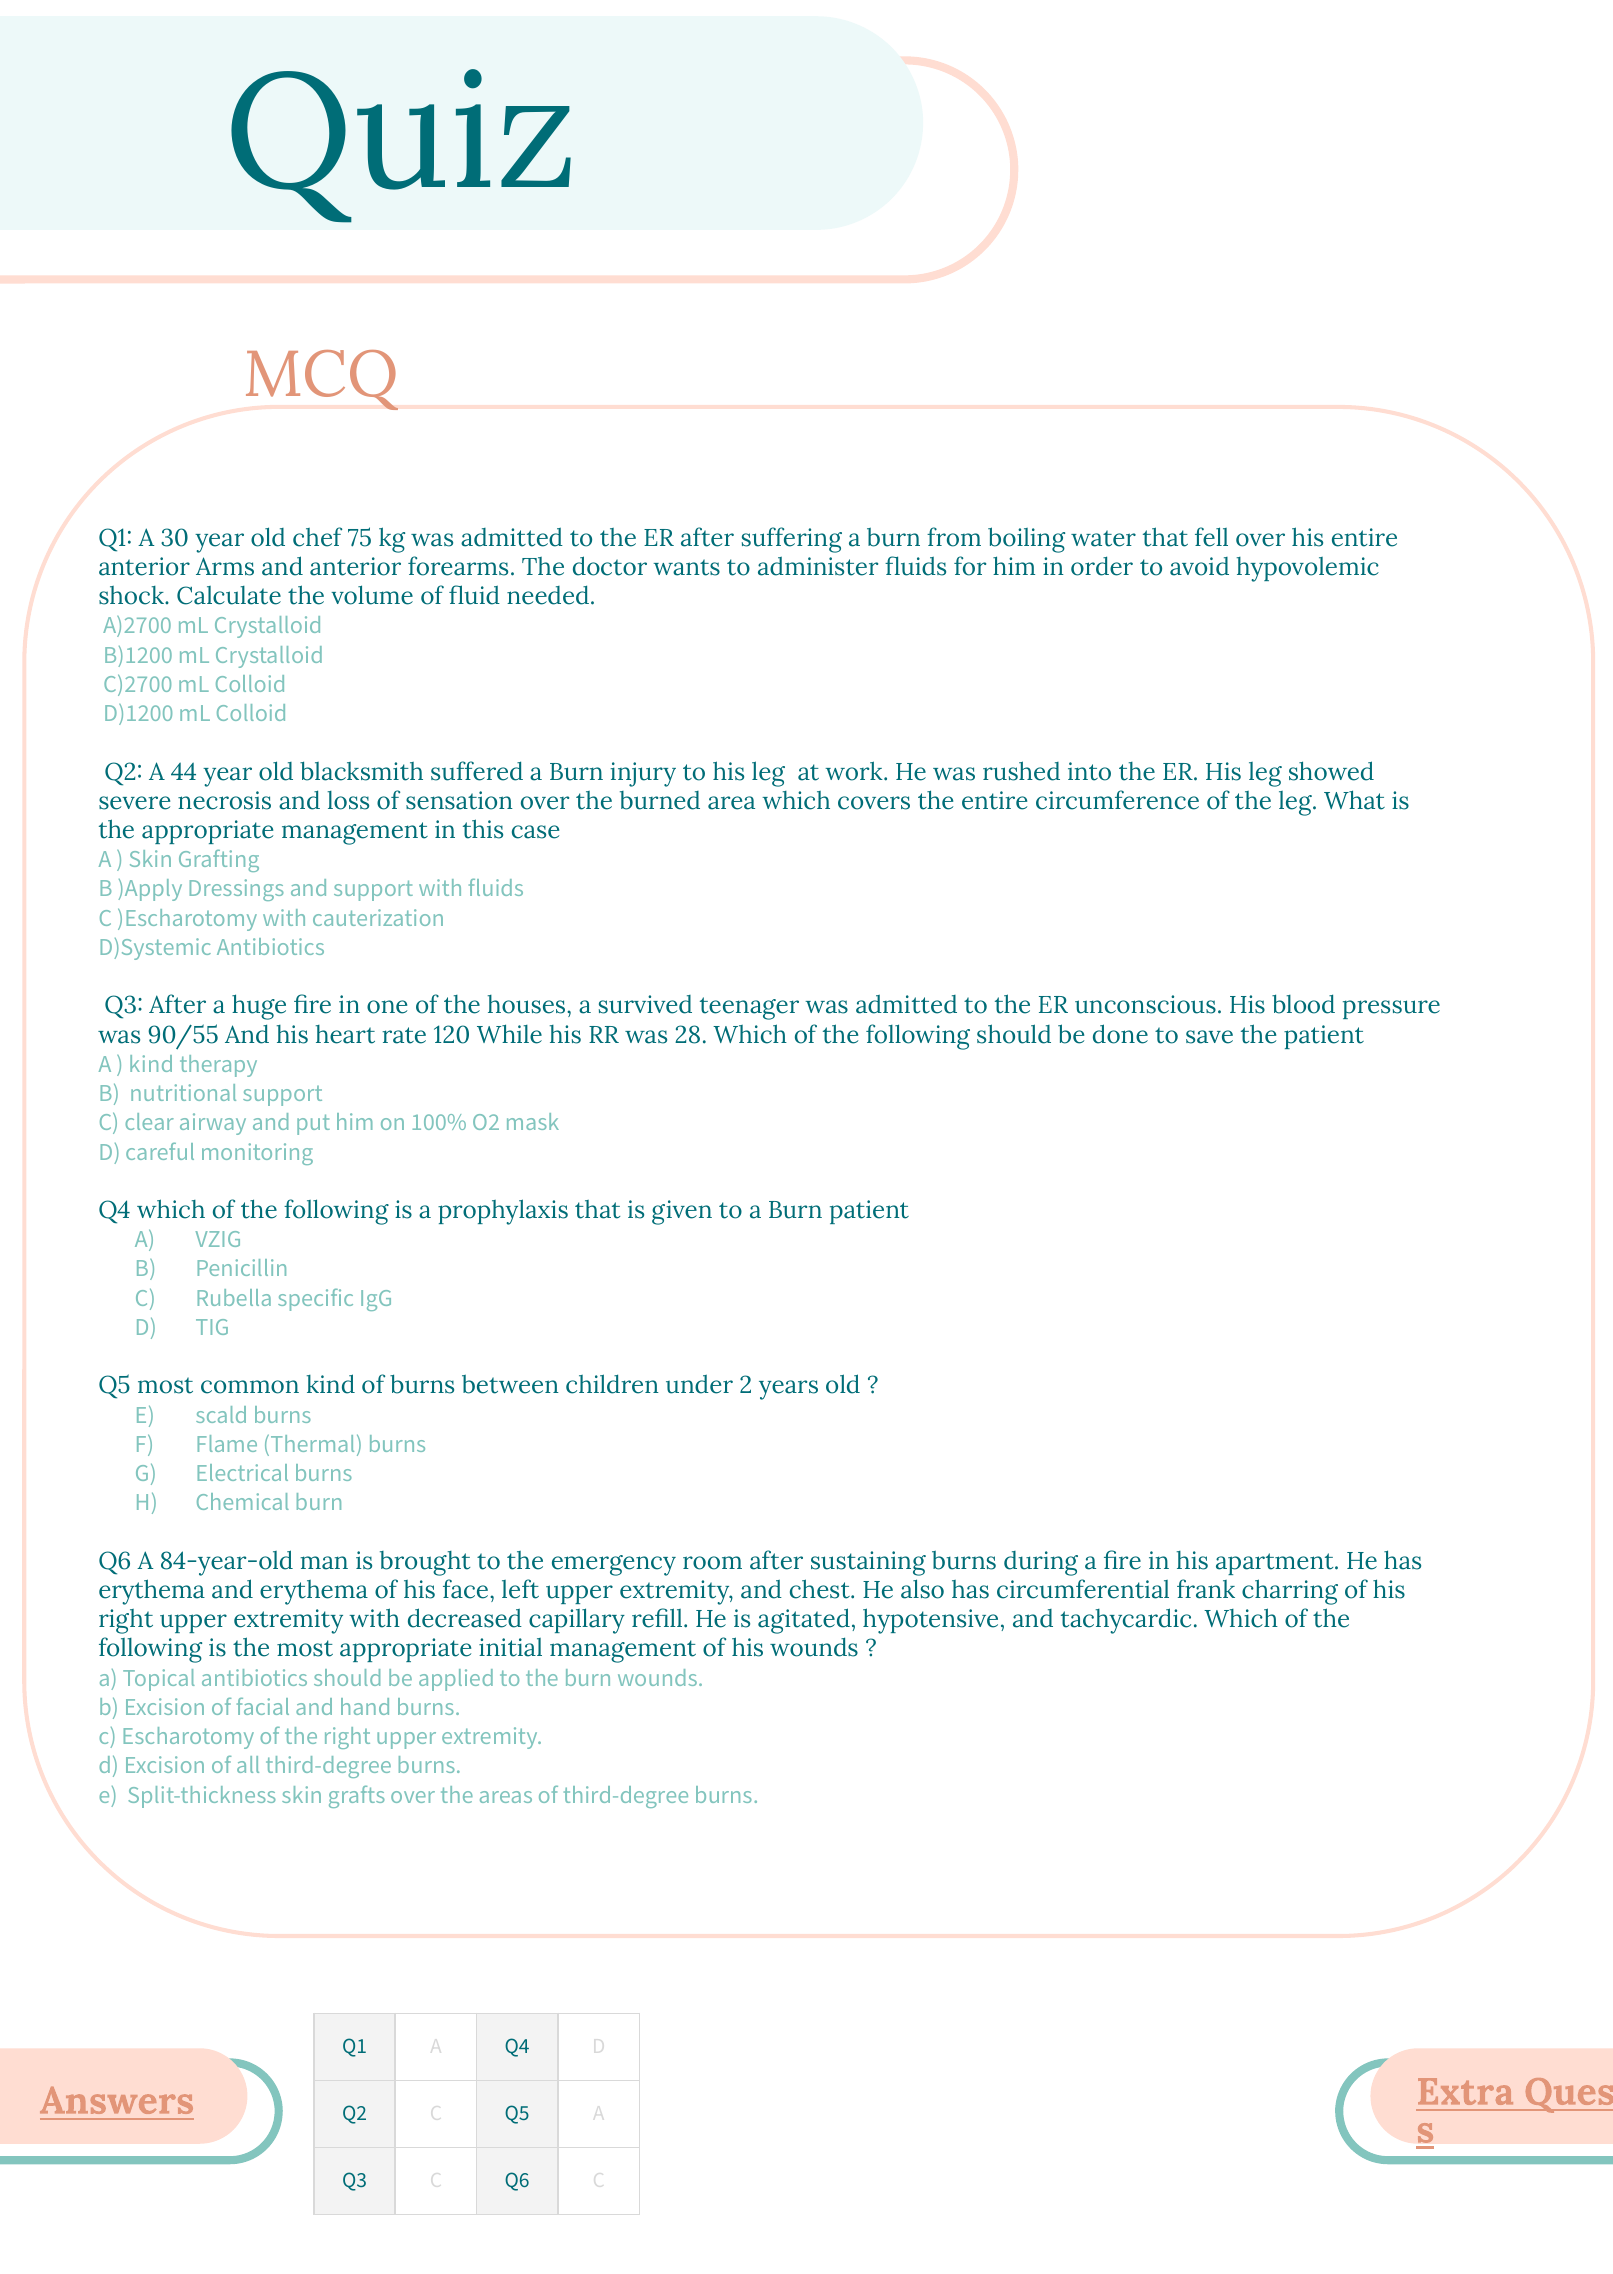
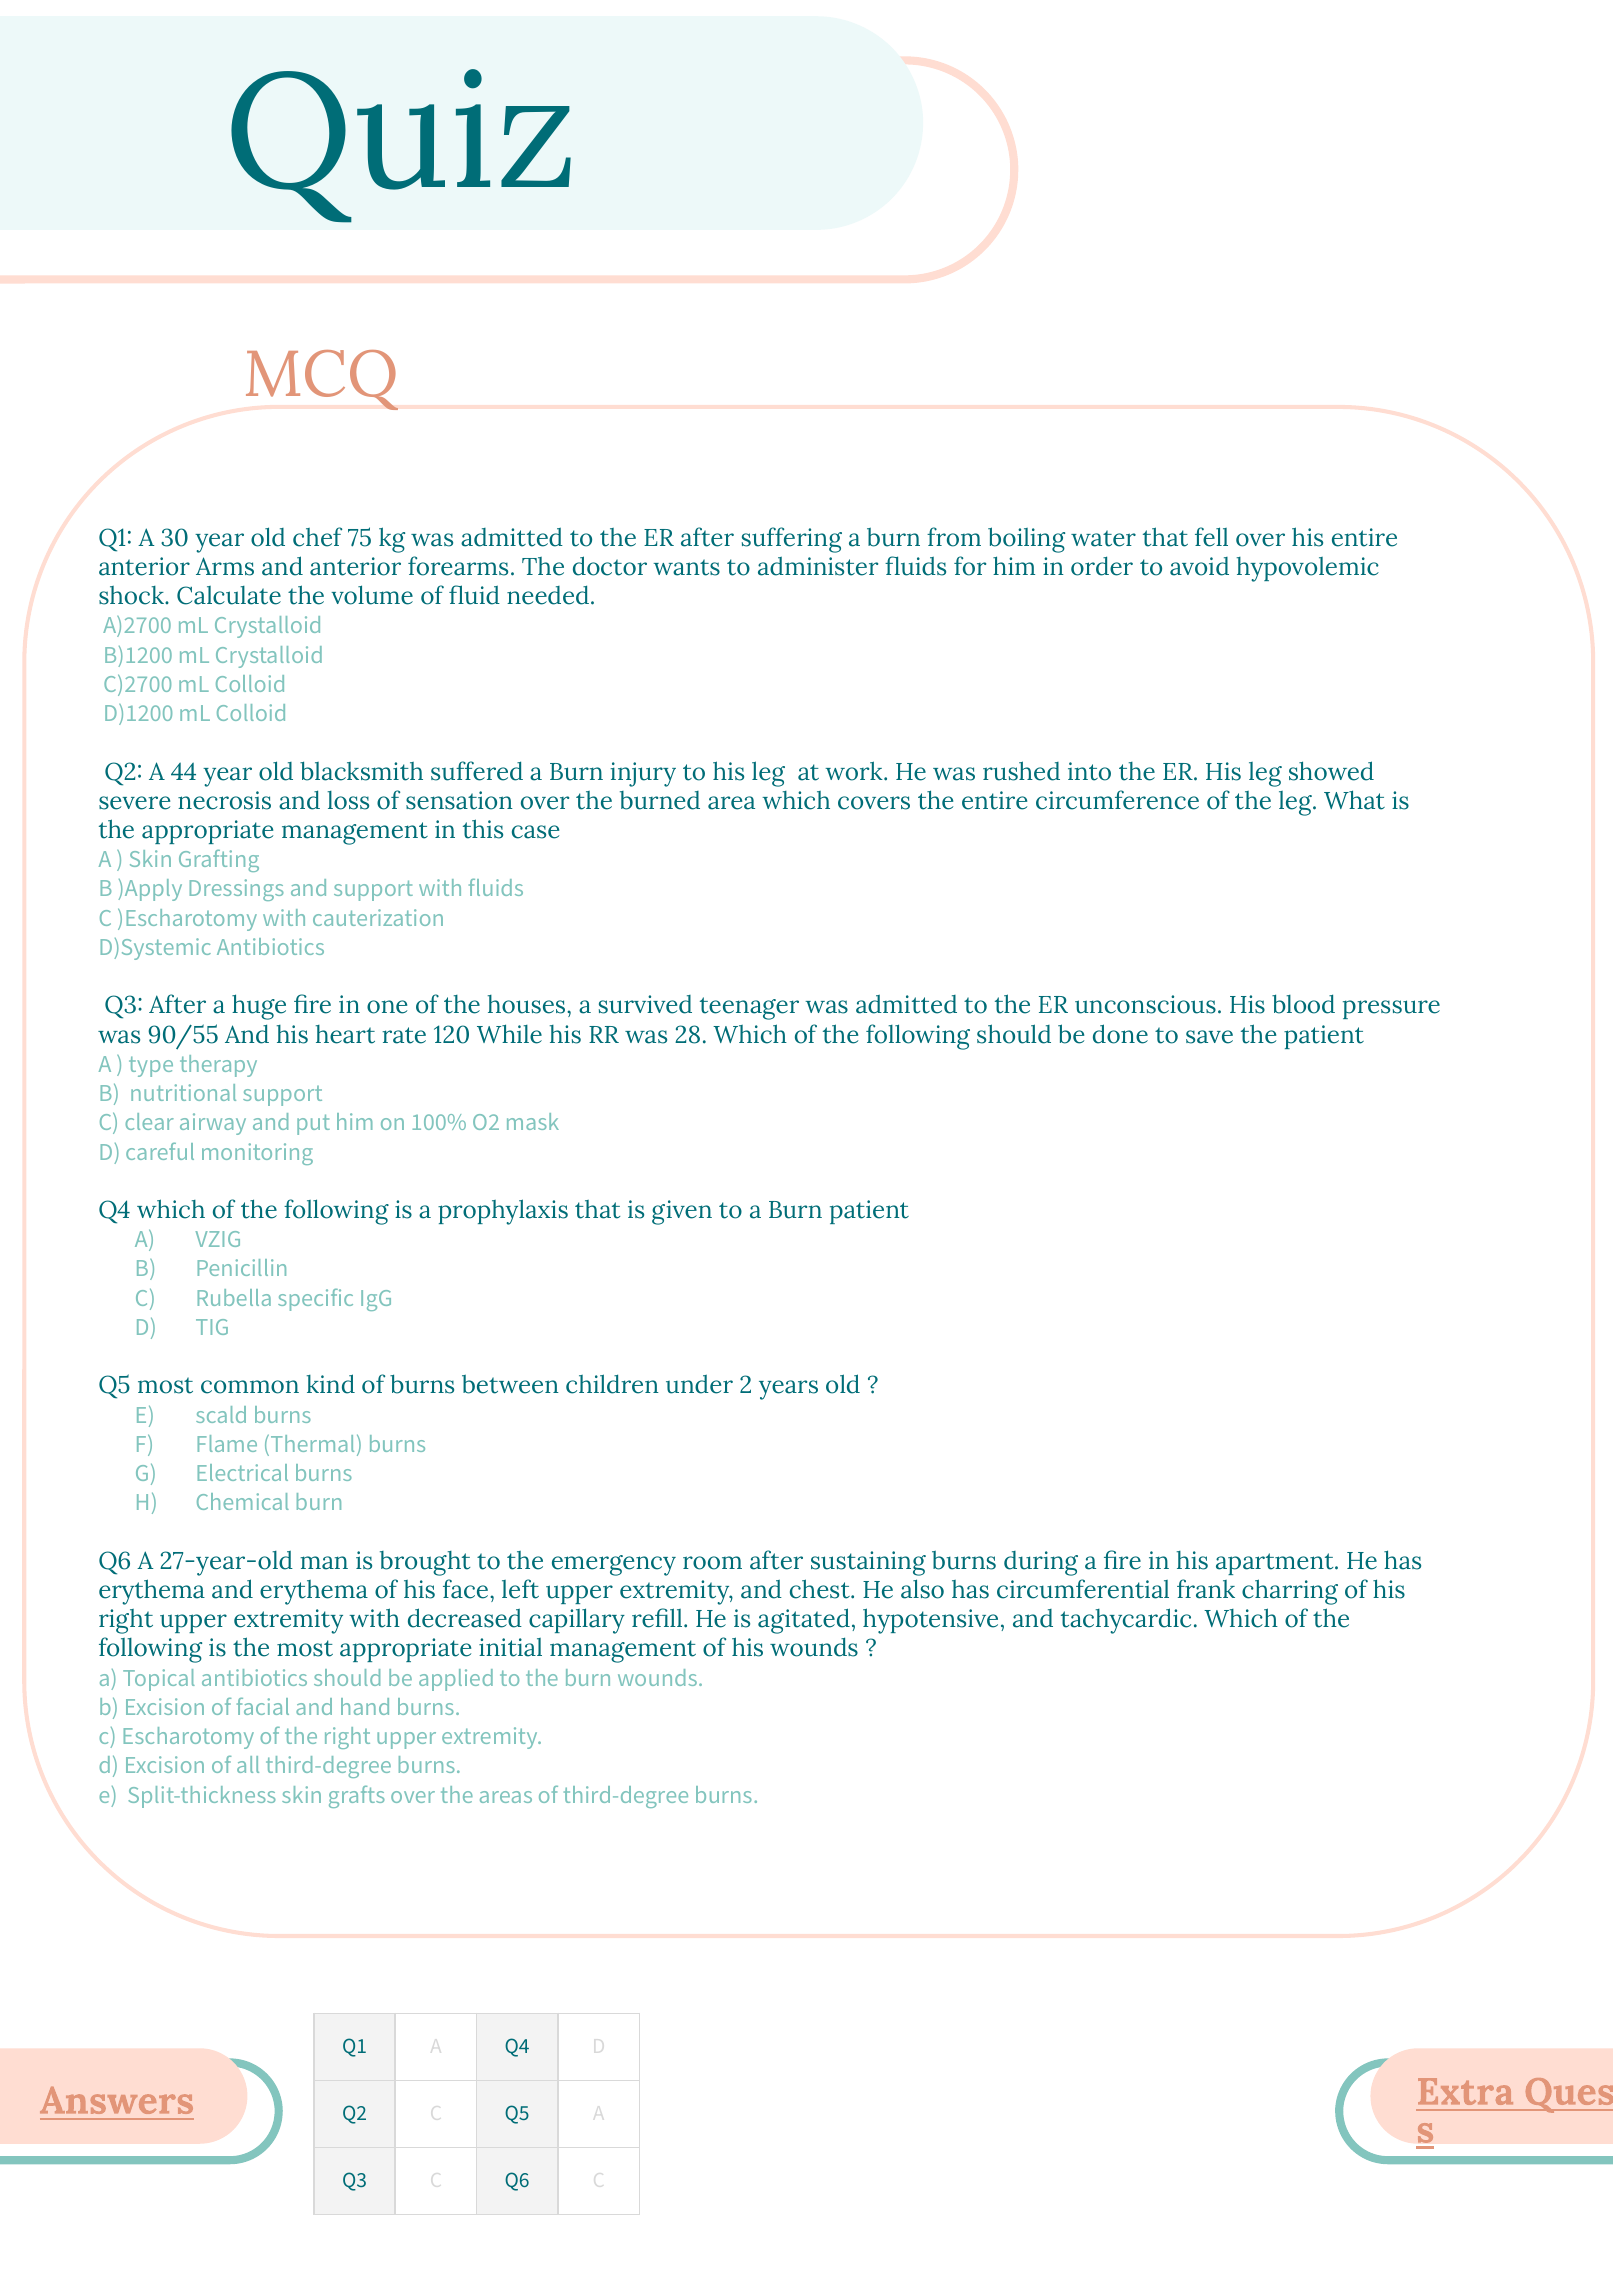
kind: kind -> type (151, 1064)
84-year-old: 84-year-old -> 27-year-old (226, 1561)
